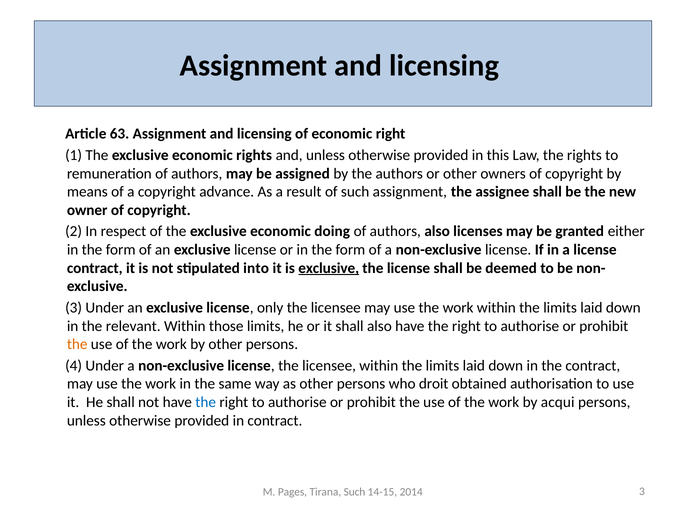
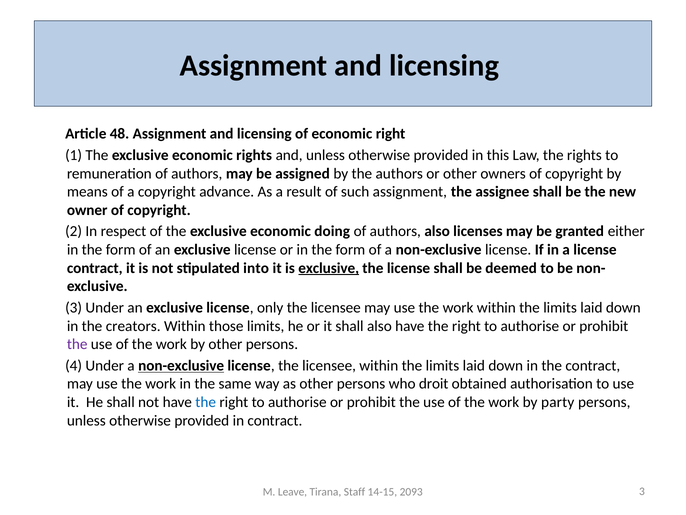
63: 63 -> 48 (120, 134)
relevant: relevant -> creators (133, 326)
the colour: orange -> purple (77, 344)
non-exclusive underline: none -> present (181, 365)
acqui: acqui -> party (558, 402)
Pages: Pages -> Leave (292, 491)
Tirana Such: Such -> Staff (354, 491)
2014: 2014 -> 2093 (411, 491)
